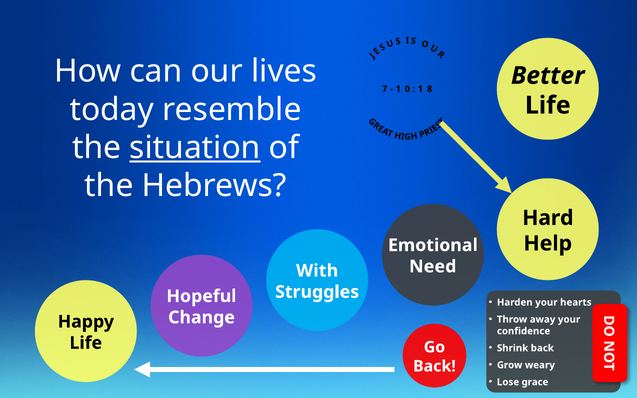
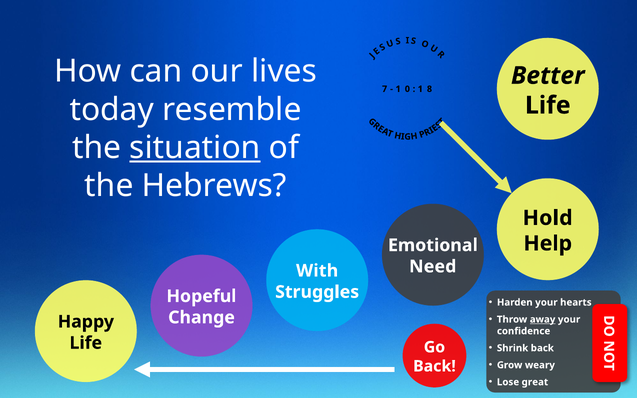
Hard: Hard -> Hold (548, 218)
away underline: none -> present (543, 319)
grace: grace -> great (535, 382)
